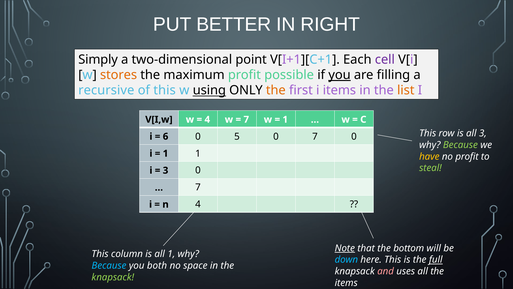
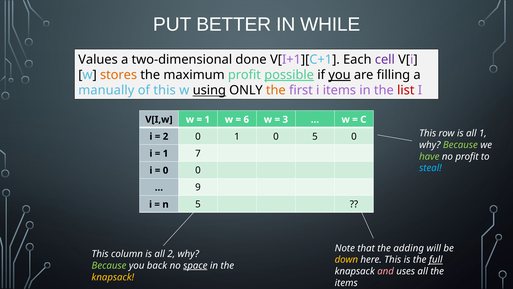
RIGHT: RIGHT -> WHILE (330, 25)
Simply: Simply -> Values (98, 60)
point: point -> done (251, 60)
possible underline: none -> present (289, 75)
recursive: recursive -> manually (106, 90)
list colour: orange -> red (406, 90)
4: 4 -> 1 (207, 119)
7: 7 -> 6 (246, 119)
1: 1 -> 3 (285, 119)
all 3: 3 -> 1 (483, 133)
6: 6 -> 2 (166, 136)
0 5: 5 -> 1 (237, 136)
0 7: 7 -> 5 (315, 136)
1 1: 1 -> 7 (198, 153)
have colour: yellow -> light green (429, 156)
steal colour: light green -> light blue (430, 168)
3: 3 -> 0 (166, 170)
7: 7 -> 9 (198, 187)
n 4: 4 -> 5 (198, 204)
Note underline: present -> none (345, 248)
bottom: bottom -> adding (409, 248)
all 1: 1 -> 2 (171, 254)
down colour: light blue -> yellow (346, 259)
Because colour: light blue -> light green (109, 265)
both: both -> back (157, 265)
space underline: none -> present (195, 265)
knapsack colour: light green -> yellow (113, 277)
